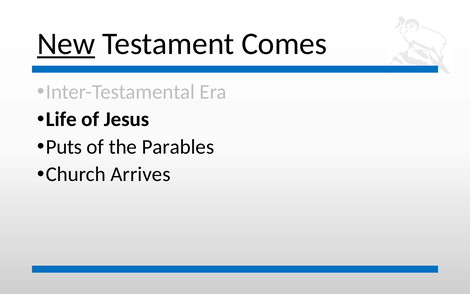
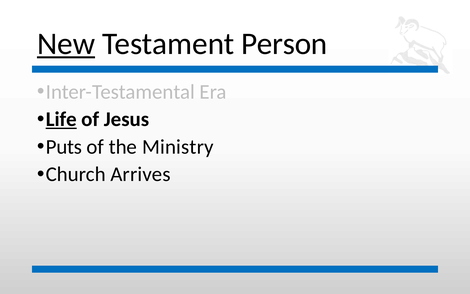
Comes: Comes -> Person (284, 44)
Life underline: none -> present (61, 119)
Parables: Parables -> Ministry (178, 147)
